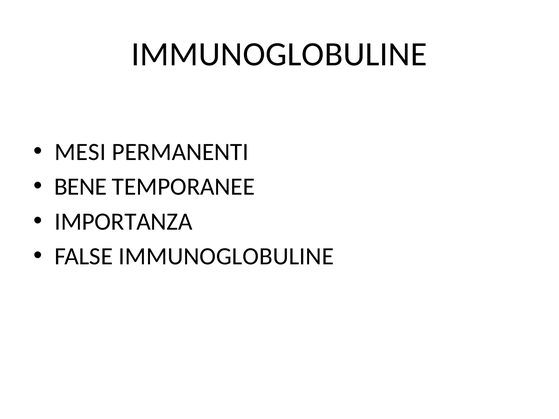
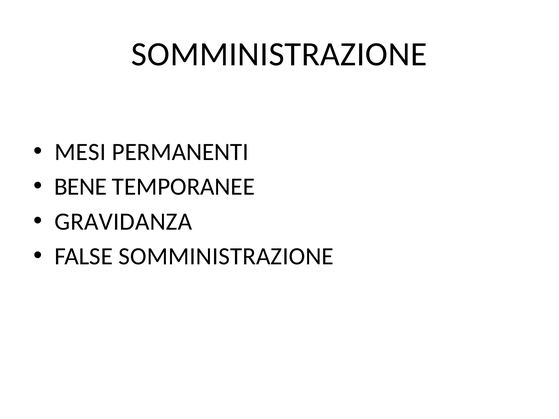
IMMUNOGLOBULINE: IMMUNOGLOBULINE -> SOMMINISTRAZIONE (279, 54)
IMPORTANZA: IMPORTANZA -> GRAVIDANZA (123, 222)
FALSE IMMUNOGLOBULINE: IMMUNOGLOBULINE -> SOMMINISTRAZIONE (226, 256)
